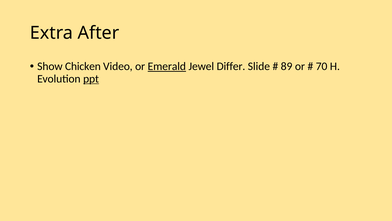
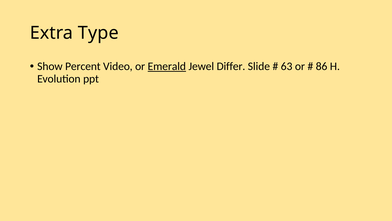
After: After -> Type (98, 33)
Chicken: Chicken -> Percent (83, 66)
89: 89 -> 63 (287, 66)
70: 70 -> 86 (322, 66)
ppt underline: present -> none (91, 79)
